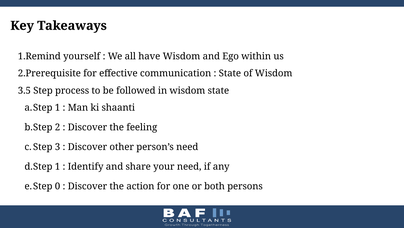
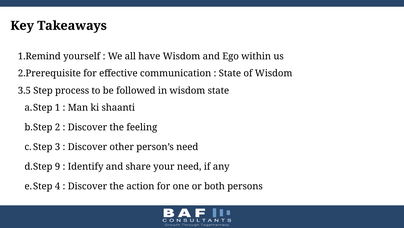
1: 1 -> 9 (58, 166)
0: 0 -> 4 (58, 186)
